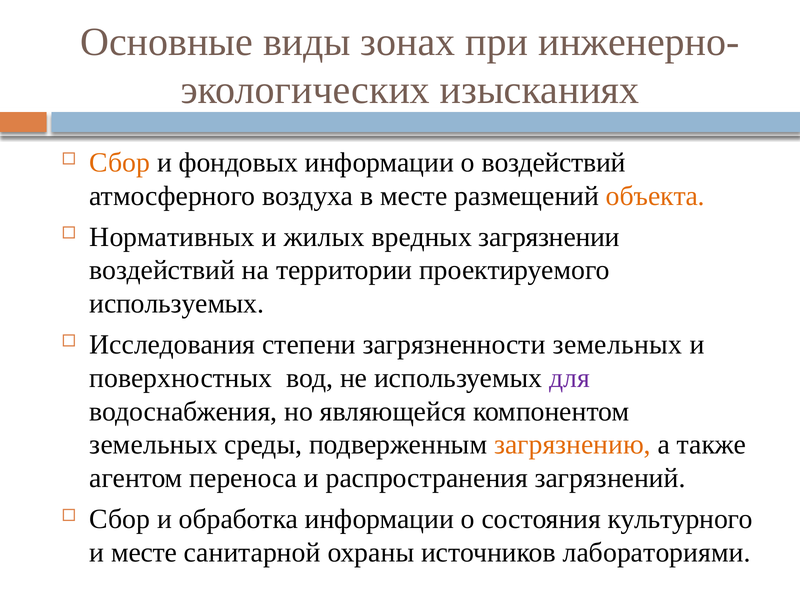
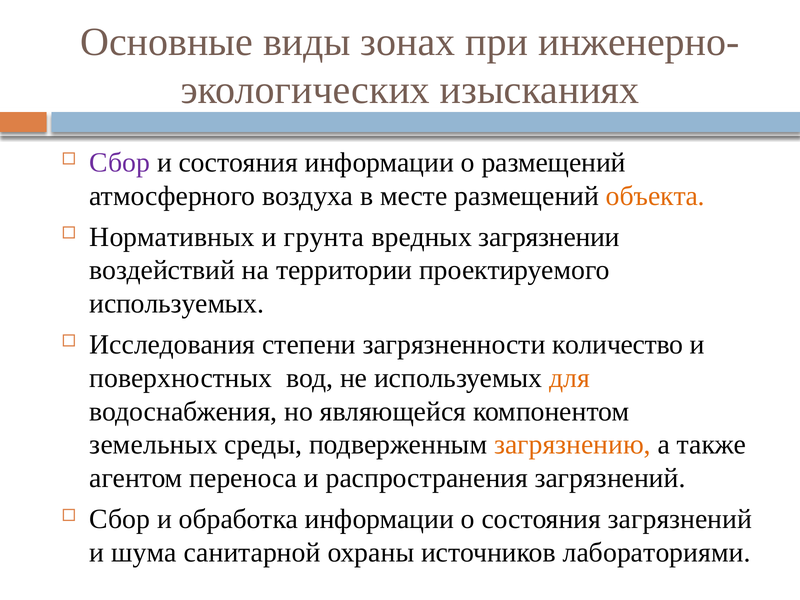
Сбор colour: orange -> purple (120, 163)
и фондовых: фондовых -> состояния (238, 163)
о воздействий: воздействий -> размещений (554, 163)
жилых: жилых -> грунта (324, 237)
загрязненности земельных: земельных -> количество (618, 345)
для colour: purple -> orange (569, 378)
состояния культурного: культурного -> загрязнений (680, 519)
и месте: месте -> шума (144, 552)
